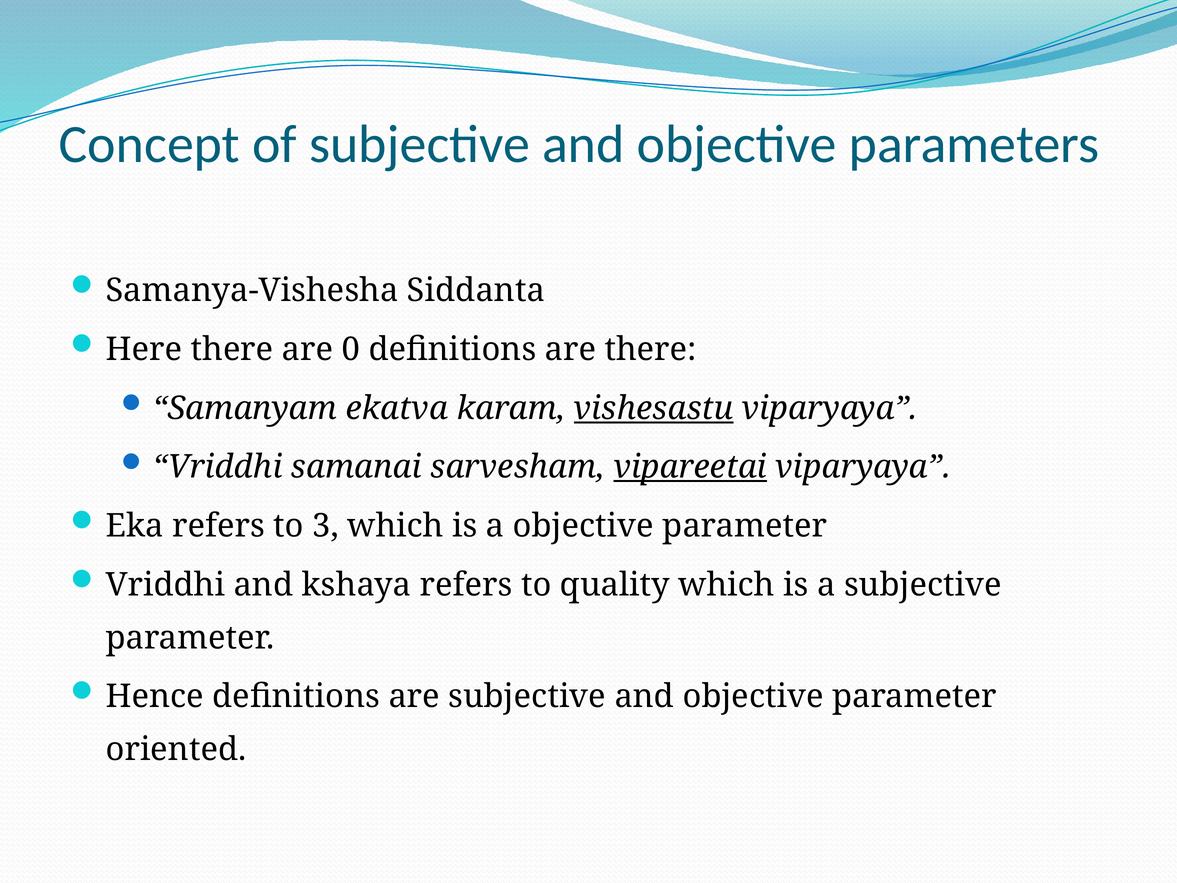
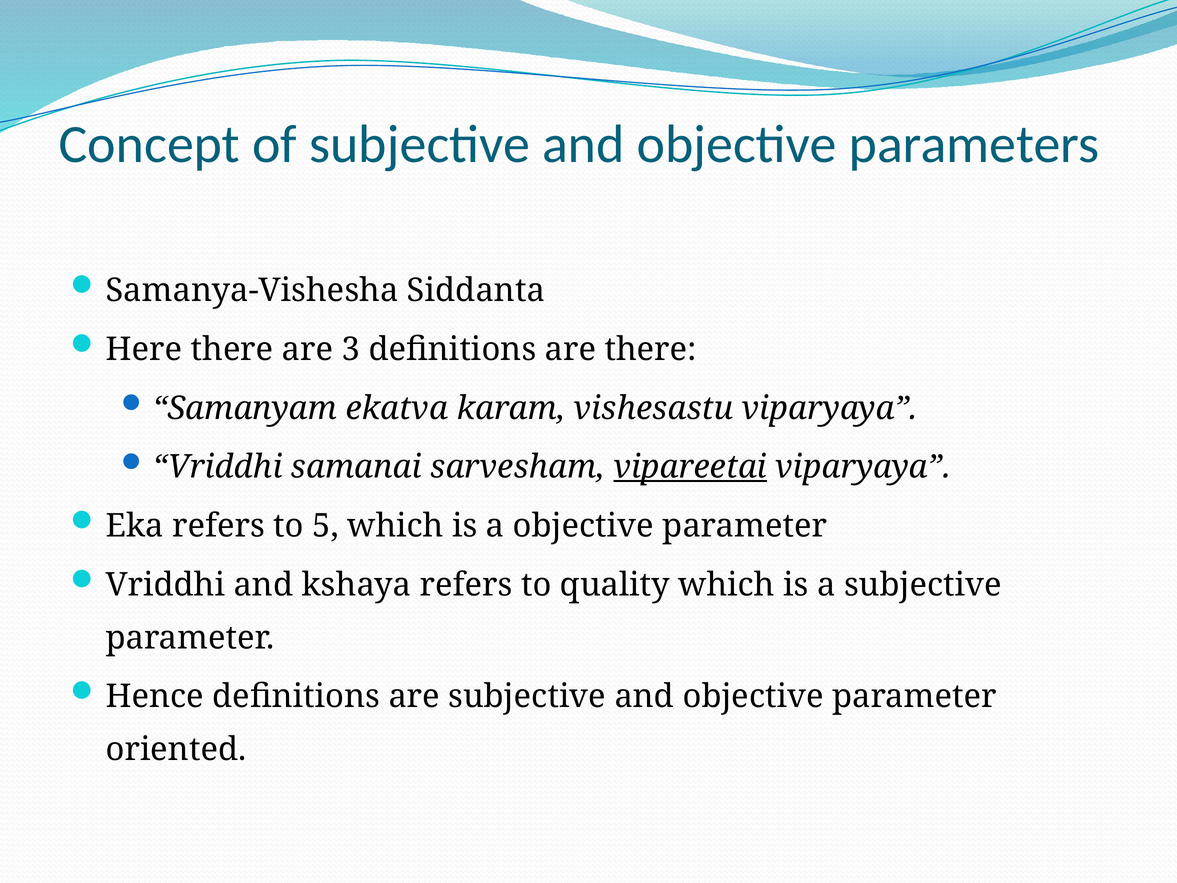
0: 0 -> 3 (351, 349)
vishesastu underline: present -> none (654, 408)
3: 3 -> 5 (326, 526)
